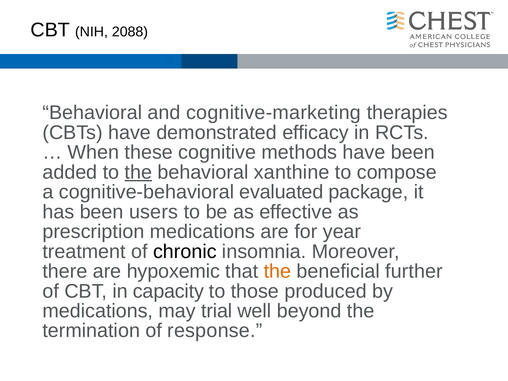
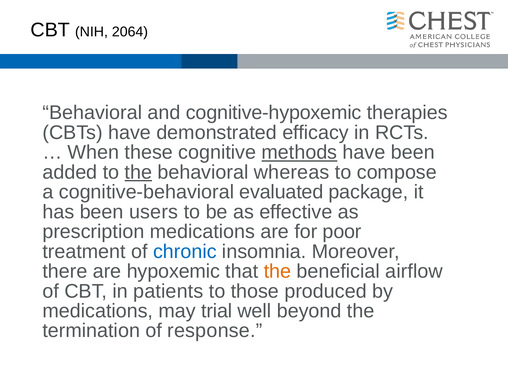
2088: 2088 -> 2064 (130, 32)
cognitive-marketing: cognitive-marketing -> cognitive-hypoxemic (274, 113)
methods underline: none -> present (299, 152)
xanthine: xanthine -> whereas (292, 172)
year: year -> poor (342, 232)
chronic colour: black -> blue (185, 252)
further: further -> airflow (414, 271)
capacity: capacity -> patients (168, 291)
